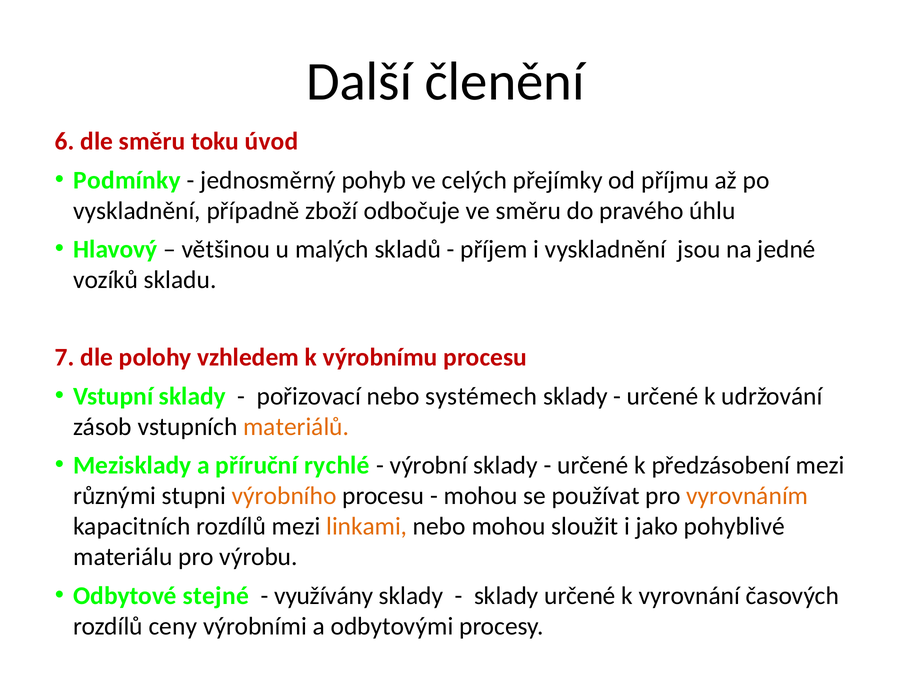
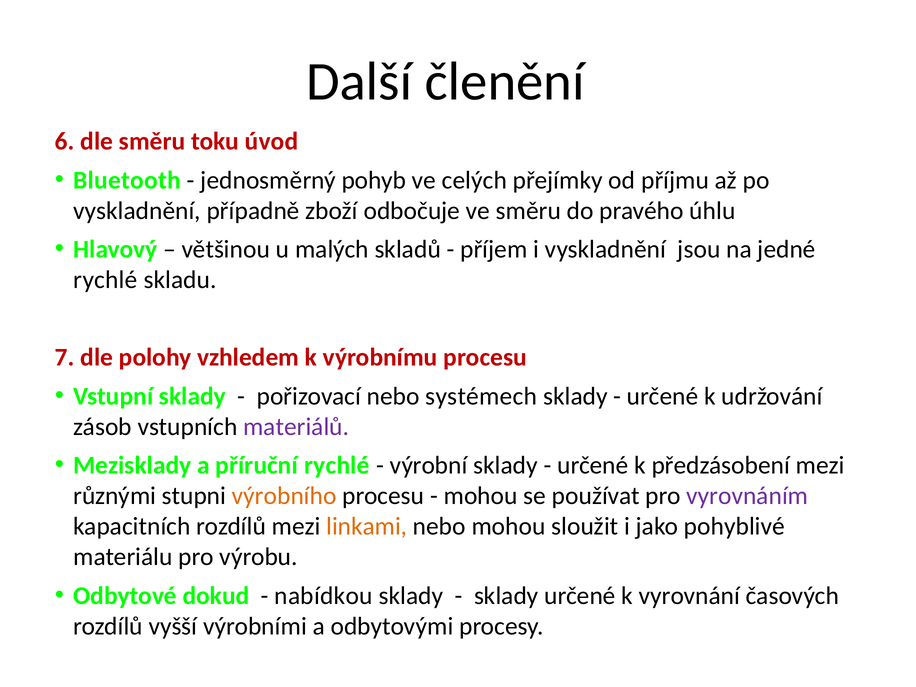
Podmínky: Podmínky -> Bluetooth (127, 180)
vozíků: vozíků -> rychlé (106, 280)
materiálů colour: orange -> purple (296, 427)
vyrovnáním colour: orange -> purple (747, 496)
stejné: stejné -> dokud (216, 596)
využívány: využívány -> nabídkou (324, 596)
ceny: ceny -> vyšší (173, 626)
